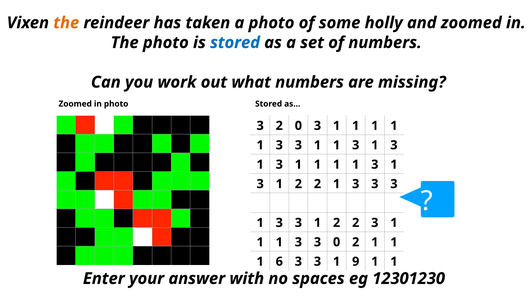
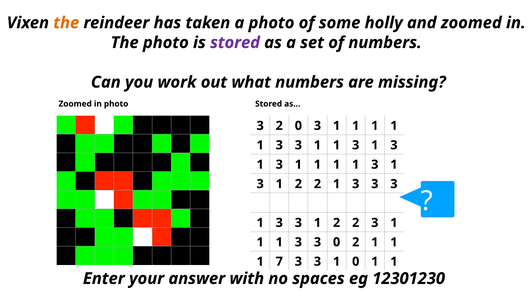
stored colour: blue -> purple (235, 43)
6: 6 -> 7 (279, 262)
1 9: 9 -> 0 (356, 262)
